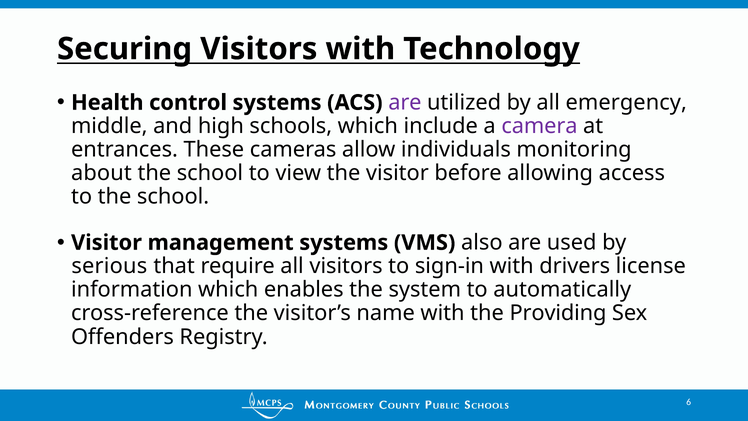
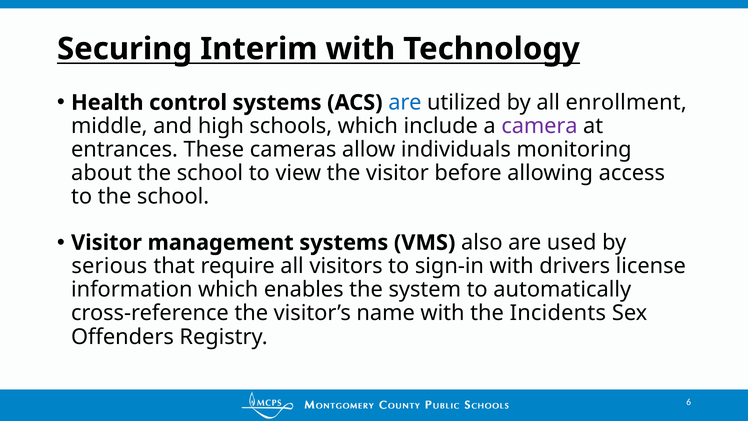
Securing Visitors: Visitors -> Interim (259, 49)
are colour: purple -> blue (405, 103)
emergency: emergency -> enrollment (626, 103)
Providing: Providing -> Incidents (558, 313)
